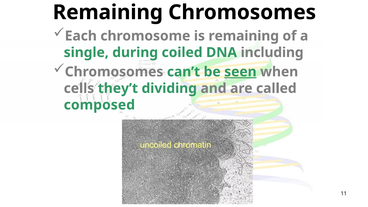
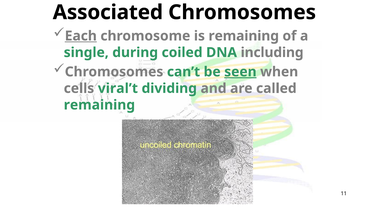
Remaining: Remaining -> Associated (108, 12)
Each underline: none -> present (81, 36)
they’t: they’t -> viral’t (118, 88)
composed: composed -> remaining (99, 105)
